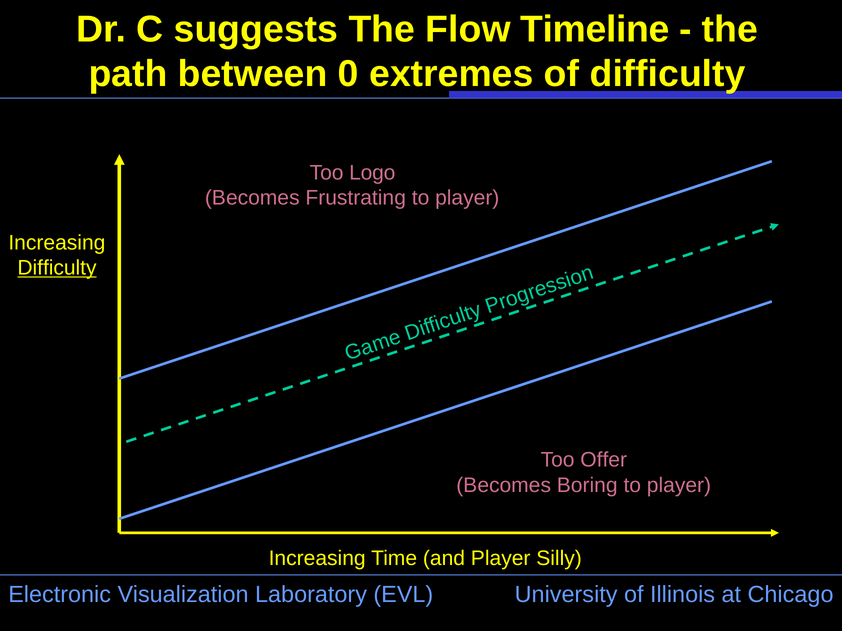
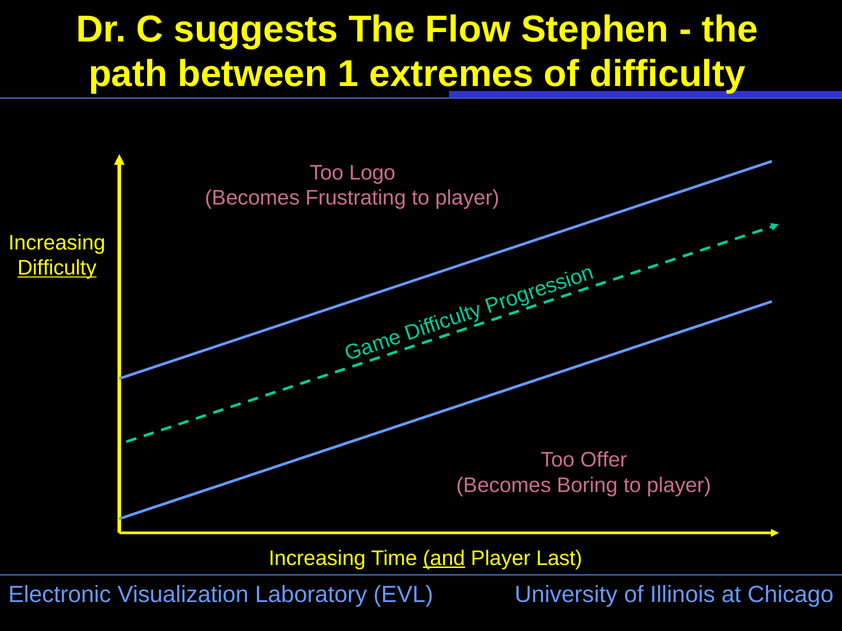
Timeline: Timeline -> Stephen (595, 29)
0: 0 -> 1 (348, 74)
and underline: none -> present (444, 559)
Silly: Silly -> Last (559, 559)
